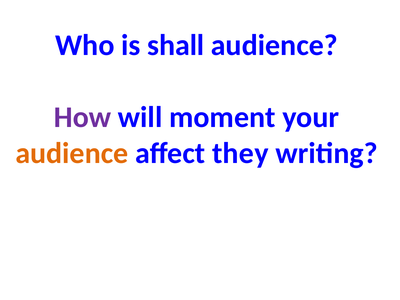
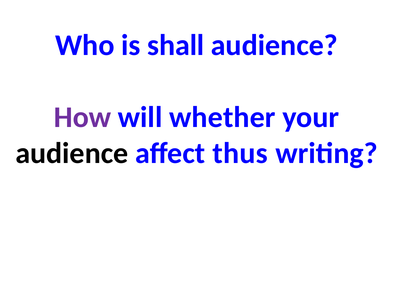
moment: moment -> whether (222, 117)
audience colour: orange -> black (72, 153)
they: they -> thus (240, 153)
